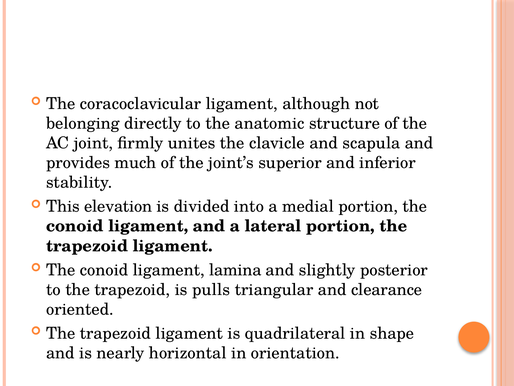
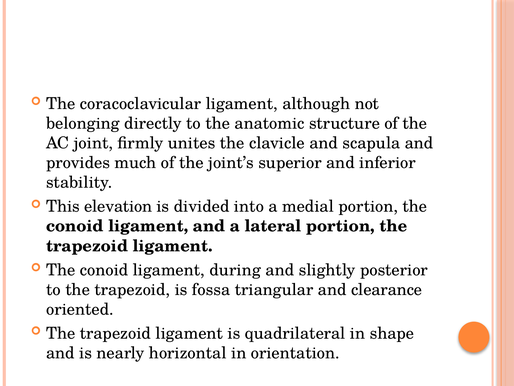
lamina: lamina -> during (235, 270)
pulls: pulls -> fossa (211, 289)
